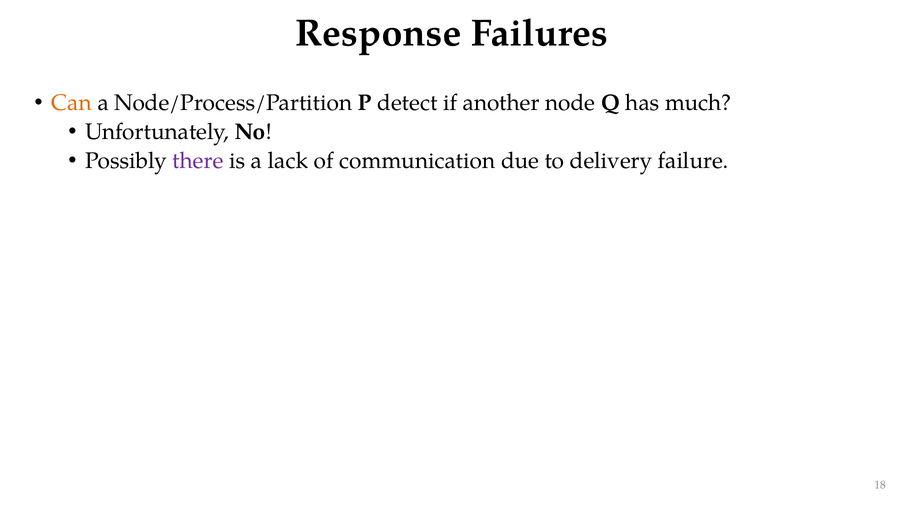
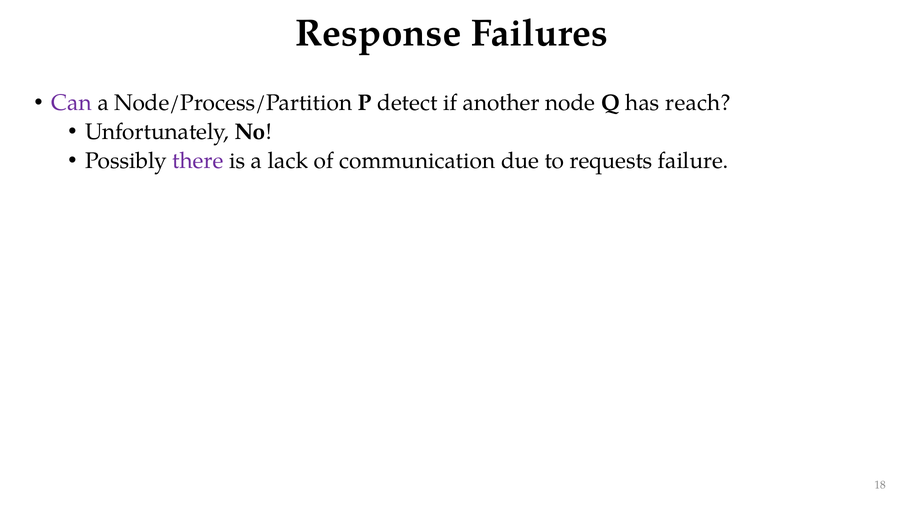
Can colour: orange -> purple (72, 103)
much: much -> reach (698, 103)
delivery: delivery -> requests (611, 161)
